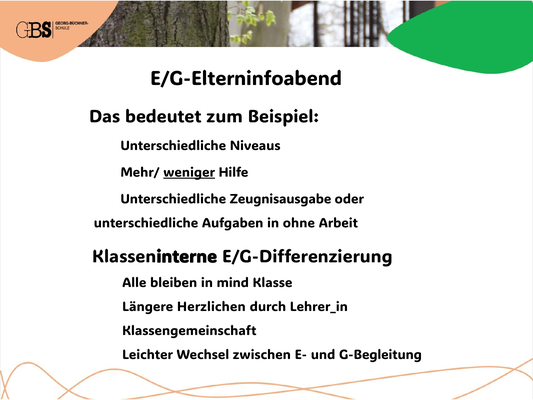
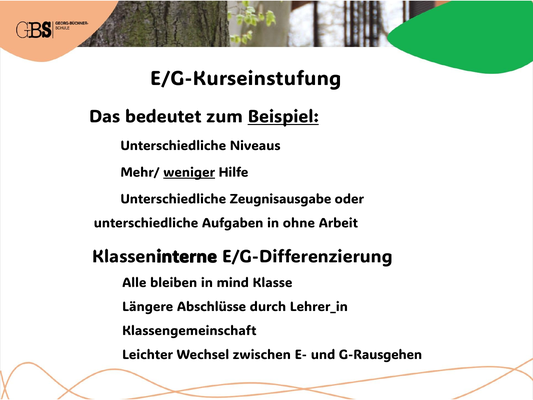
E/G-Elterninfoabend: E/G-Elterninfoabend -> E/G-Kurseinstufung (246, 79)
Beispiel underline: none -> present (283, 117)
Herzlichen: Herzlichen -> Abschlüsse (211, 307)
G-Begleitung: G-Begleitung -> G-Rausgehen (380, 355)
